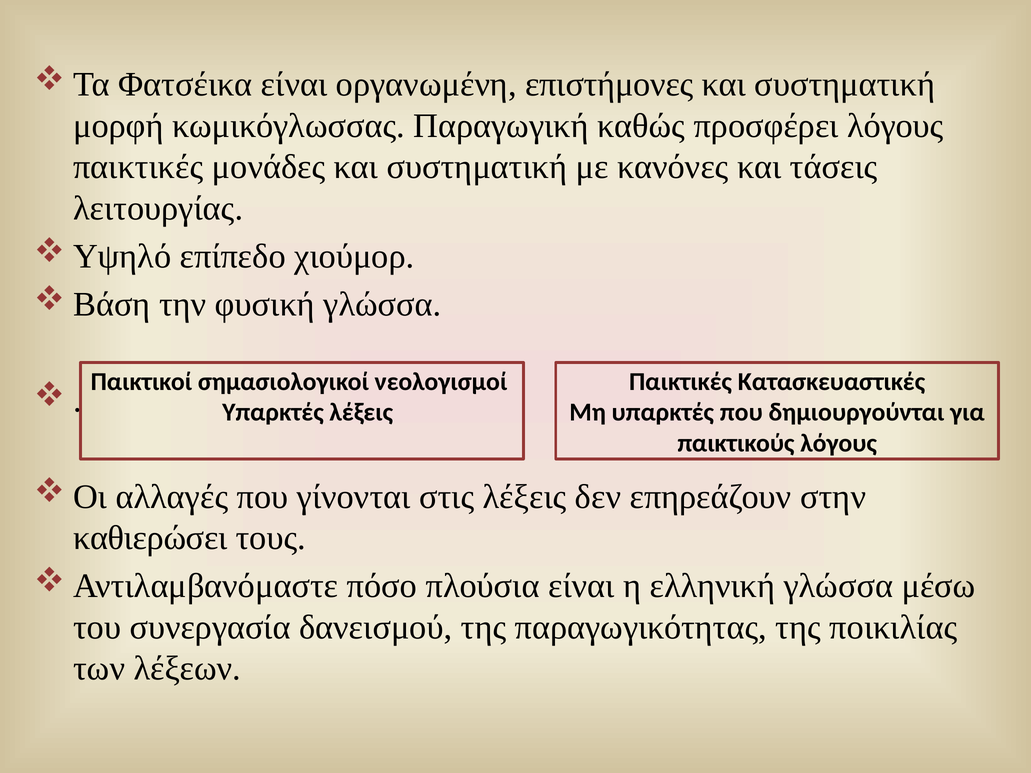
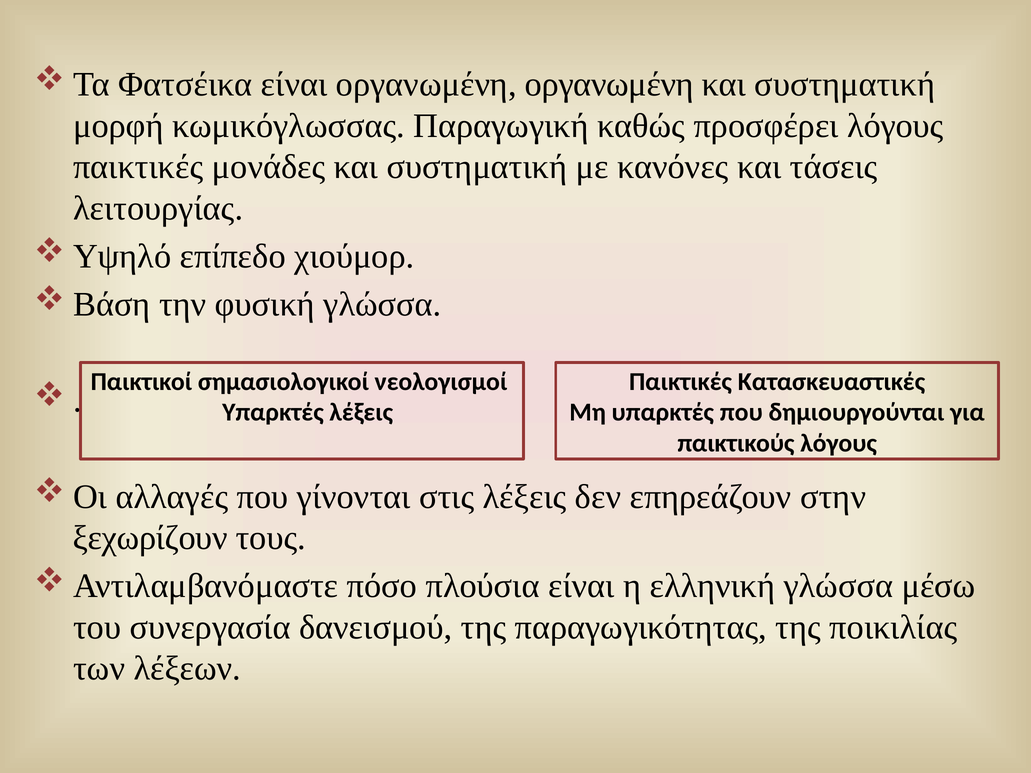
οργανωμένη επιστήμονες: επιστήμονες -> οργανωμένη (609, 85)
καθιερώσει: καθιερώσει -> ξεχωρίζουν (150, 538)
